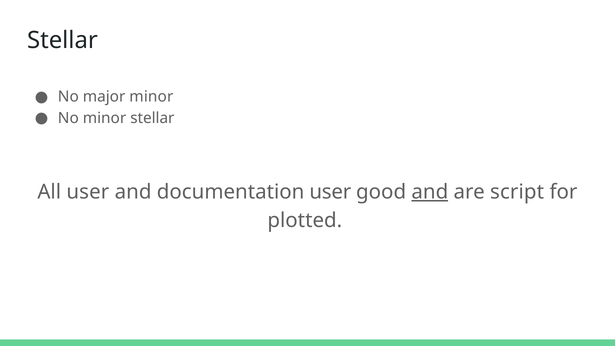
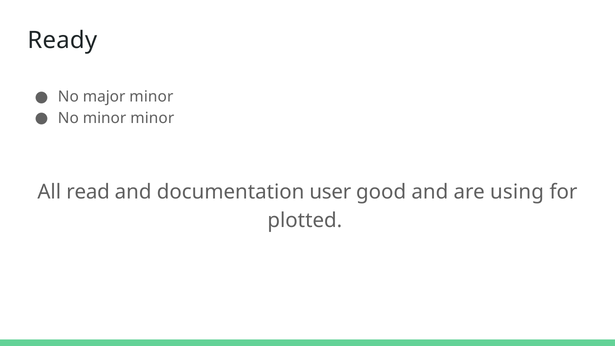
Stellar: Stellar -> Ready (62, 40)
minor stellar: stellar -> minor (152, 118)
All user: user -> read (88, 192)
and underline: present -> none (430, 192)
script: script -> using (517, 192)
